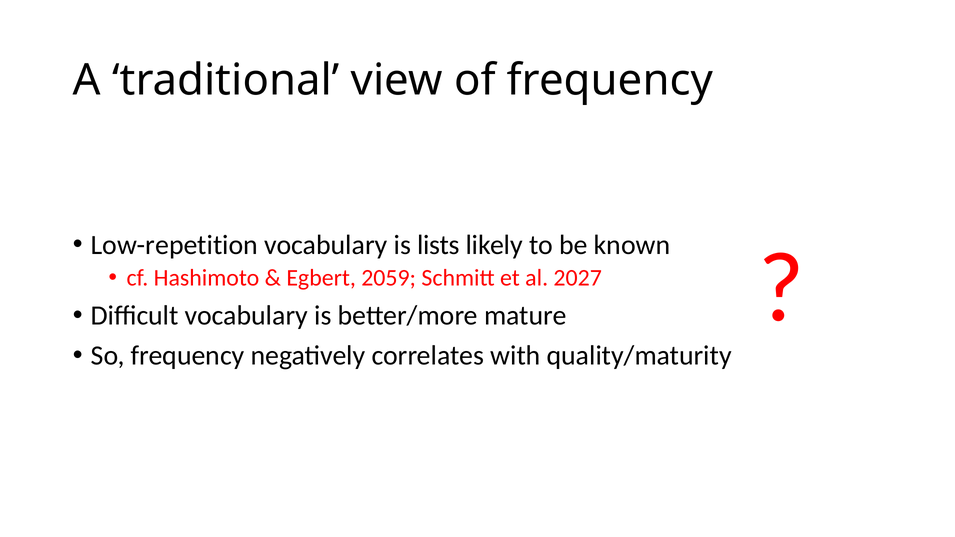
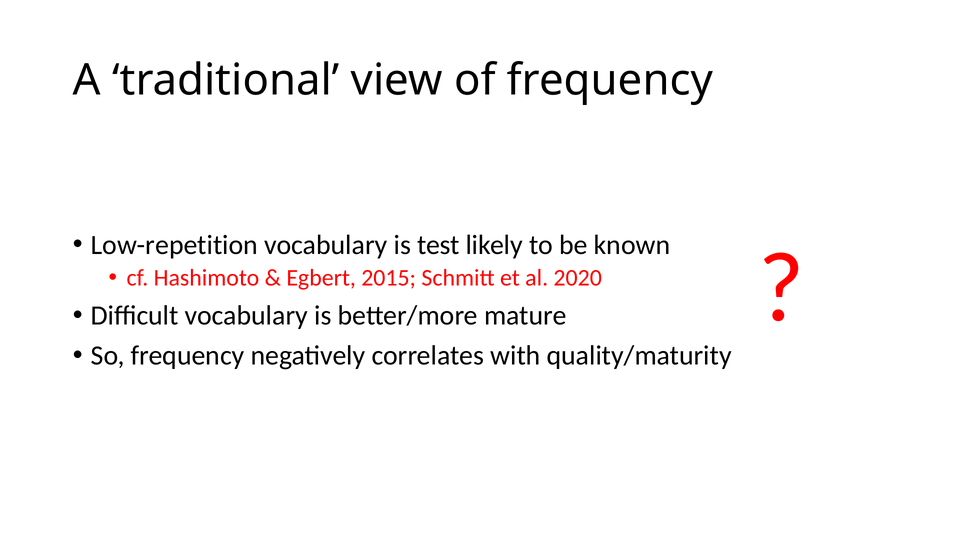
lists: lists -> test (438, 245)
2059: 2059 -> 2015 (389, 278)
2027: 2027 -> 2020 (578, 278)
